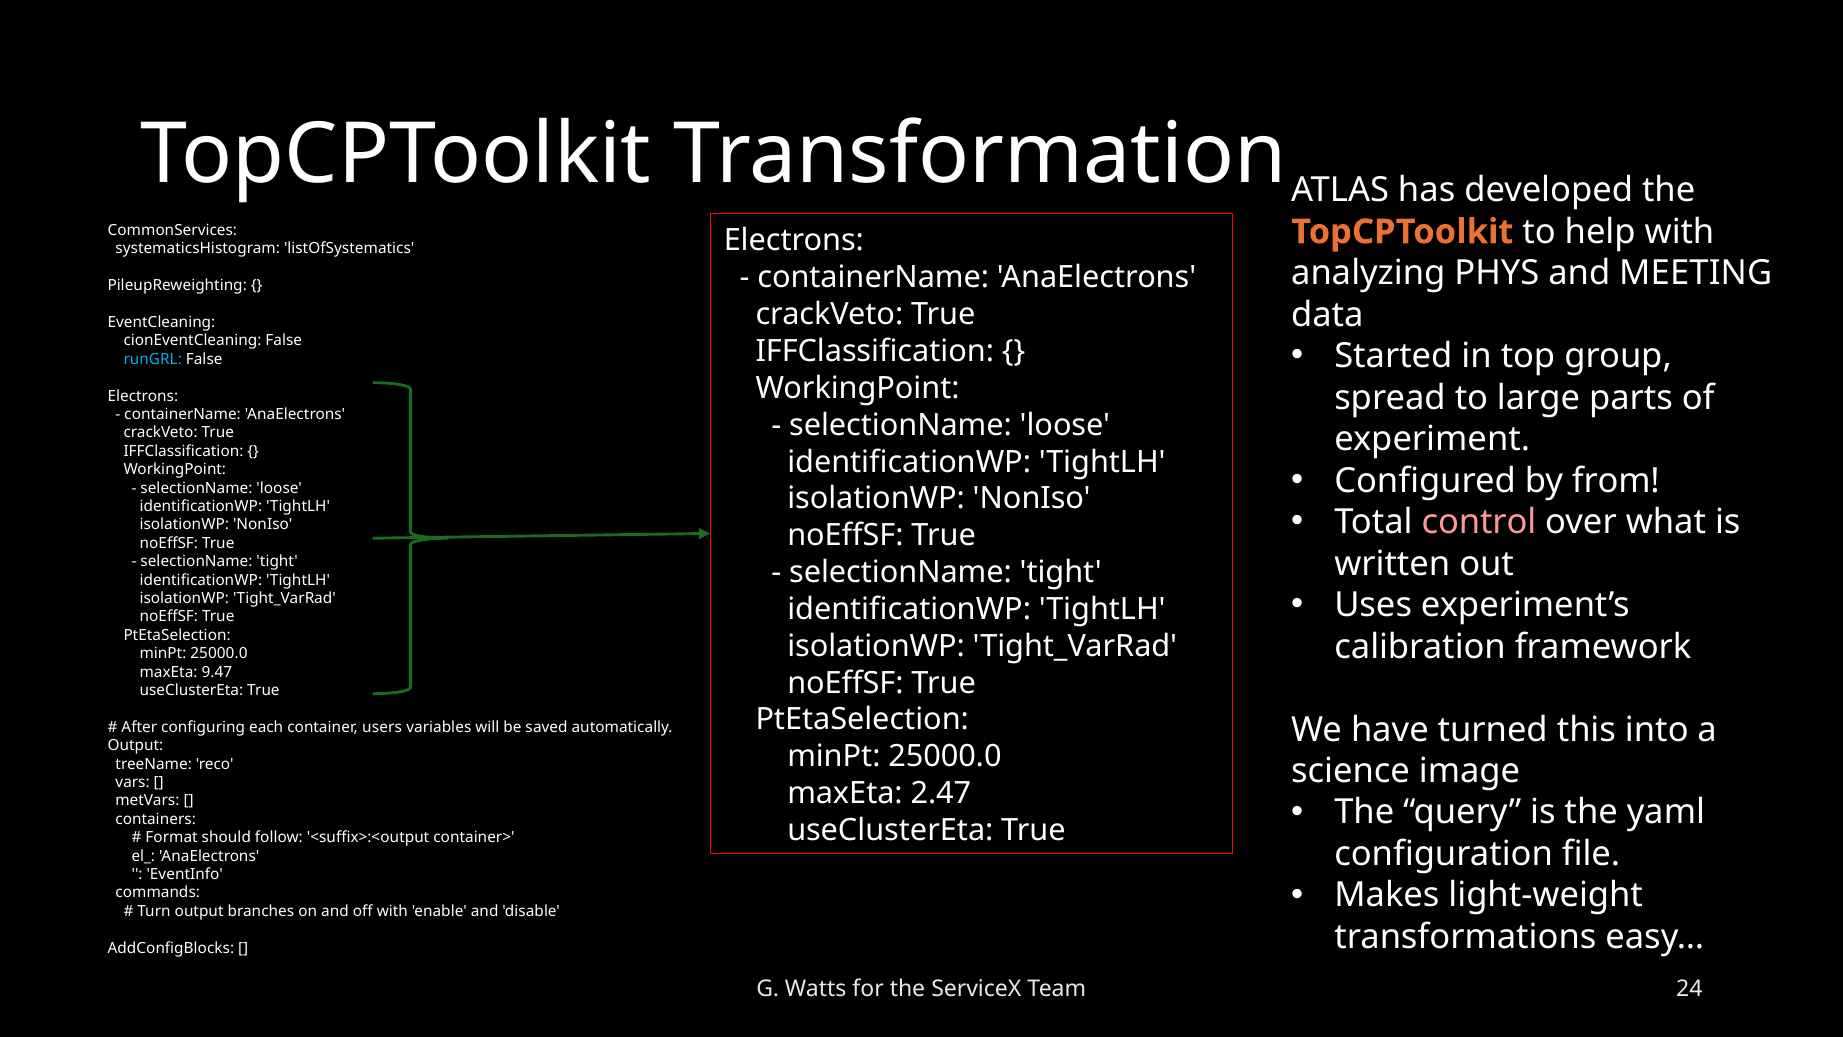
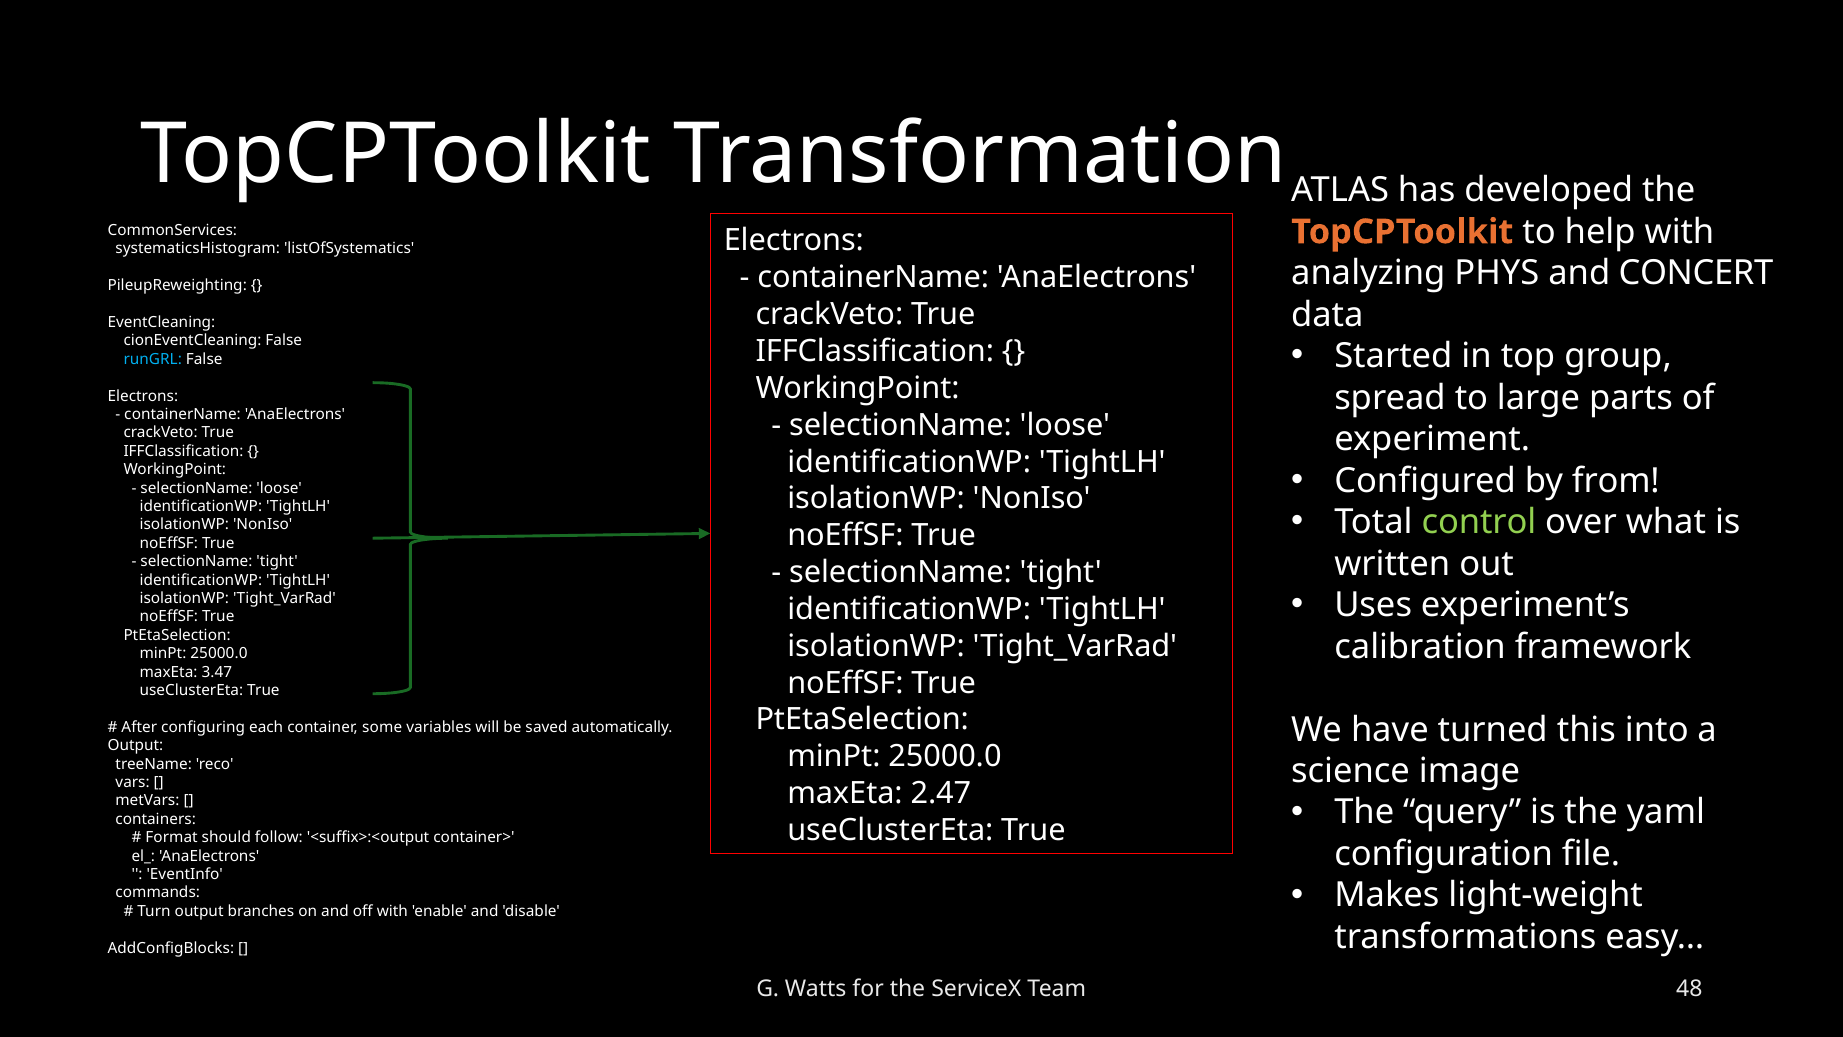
MEETING: MEETING -> CONCERT (1696, 273)
control colour: pink -> light green (1479, 522)
9.47: 9.47 -> 3.47 (217, 672)
users: users -> some (382, 727)
24: 24 -> 48 (1689, 988)
